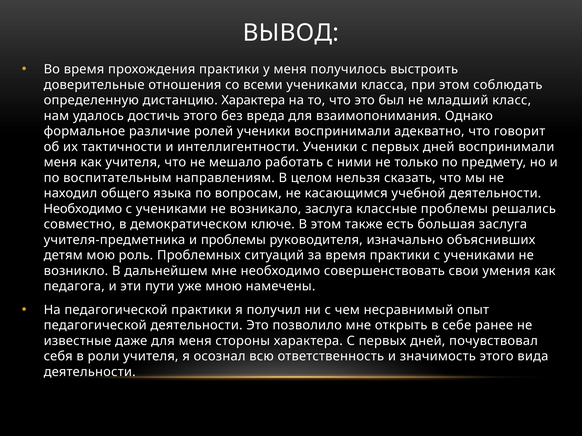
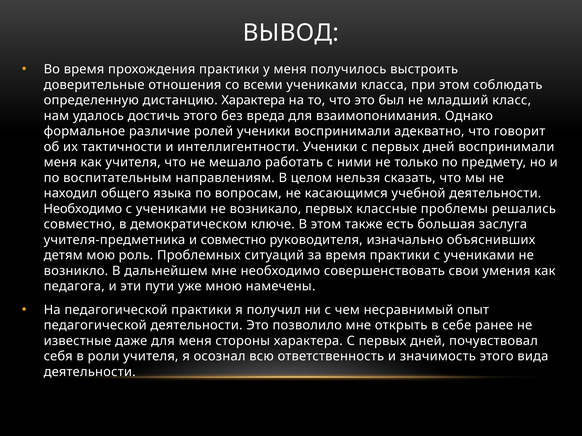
возникало заслуга: заслуга -> первых (329, 209)
и проблемы: проблемы -> совместно (233, 240)
